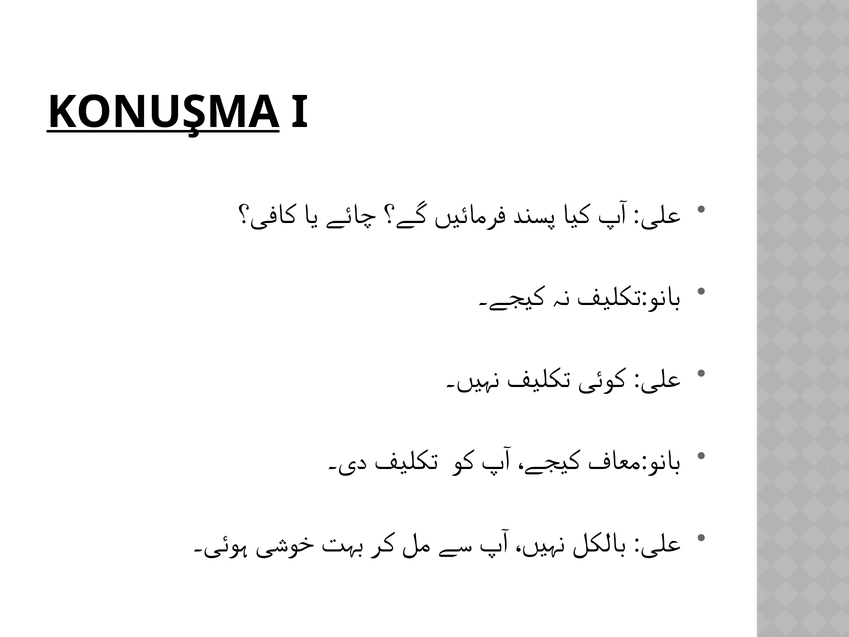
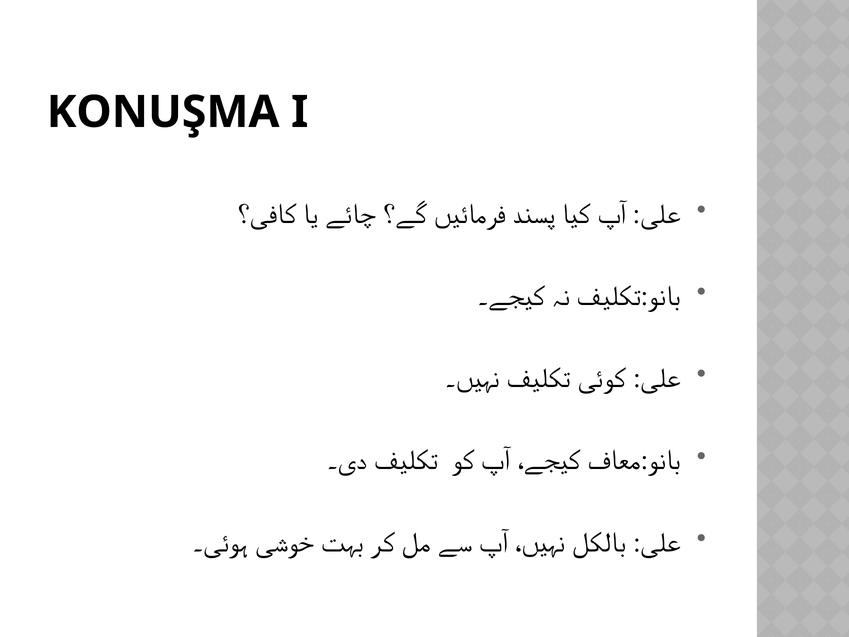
KONUŞMA underline: present -> none (163, 112)
